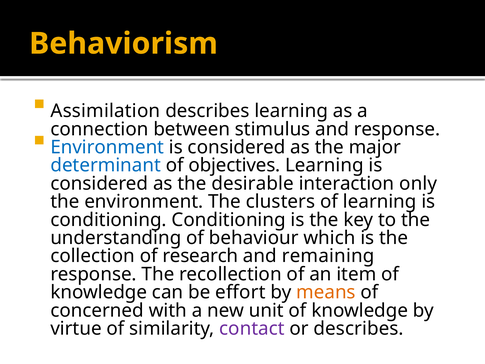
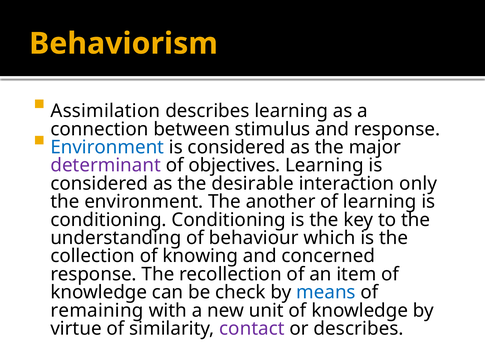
determinant colour: blue -> purple (106, 165)
clusters: clusters -> another (281, 202)
research: research -> knowing (200, 256)
remaining: remaining -> concerned (328, 256)
effort: effort -> check (240, 292)
means colour: orange -> blue (326, 292)
concerned: concerned -> remaining (97, 310)
